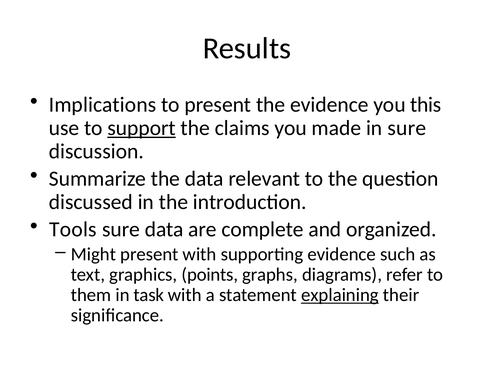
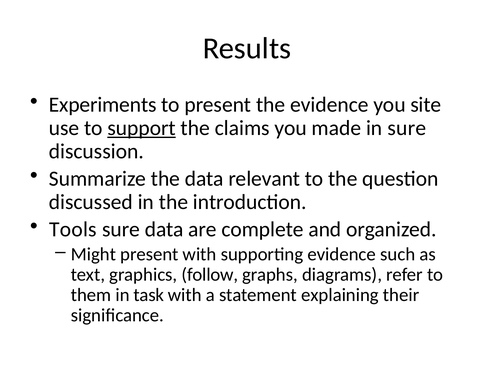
Implications: Implications -> Experiments (103, 105)
this: this -> site (426, 105)
points: points -> follow (210, 274)
explaining underline: present -> none (340, 295)
